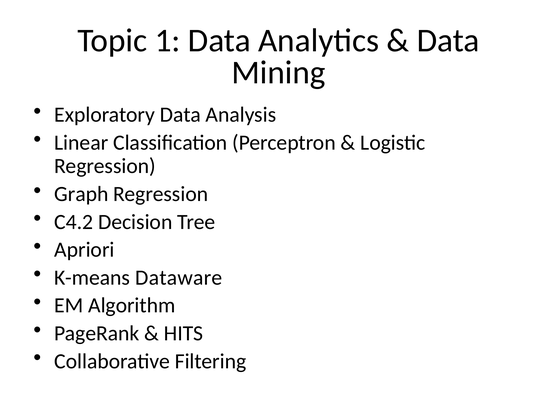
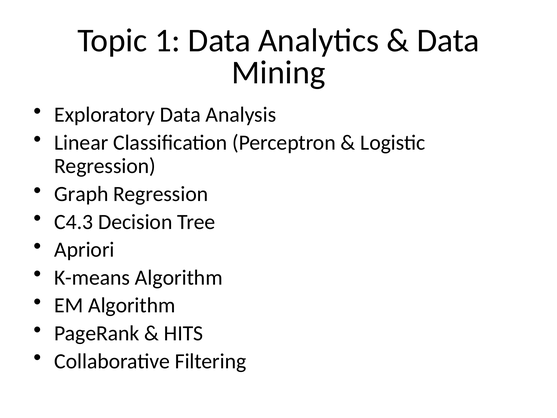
C4.2: C4.2 -> C4.3 (74, 222)
K-means Dataware: Dataware -> Algorithm (179, 277)
